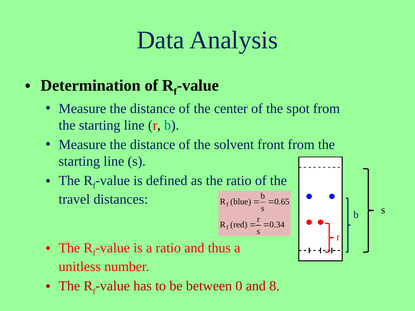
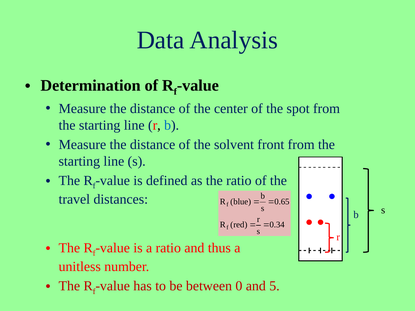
8: 8 -> 5 (274, 286)
